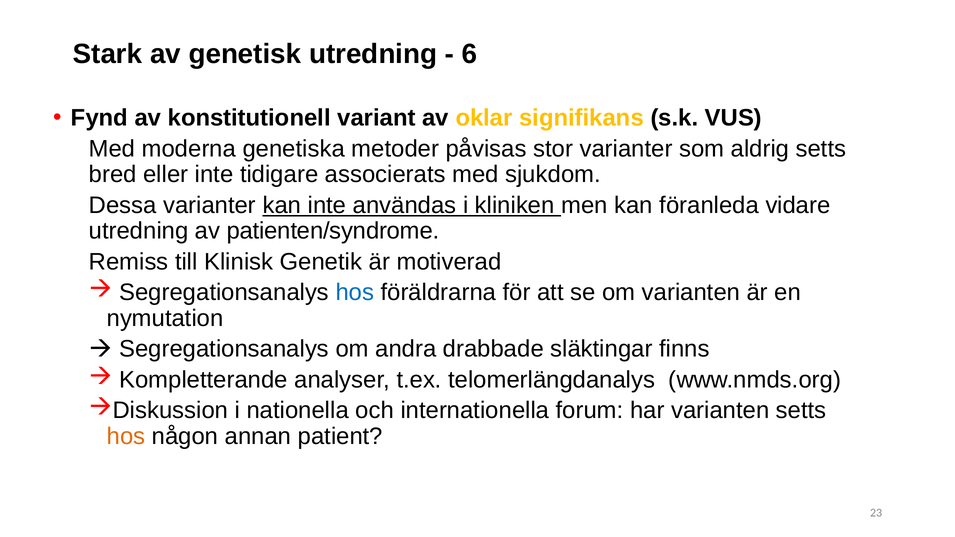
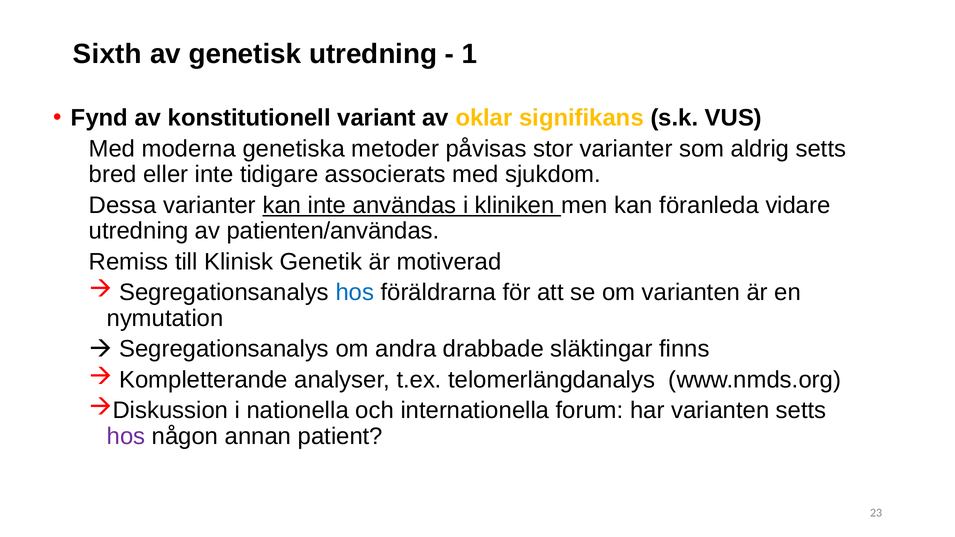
Stark: Stark -> Sixth (107, 54)
6: 6 -> 1 (470, 54)
patienten/syndrome: patienten/syndrome -> patienten/användas (333, 231)
hos colour: orange -> purple (126, 436)
